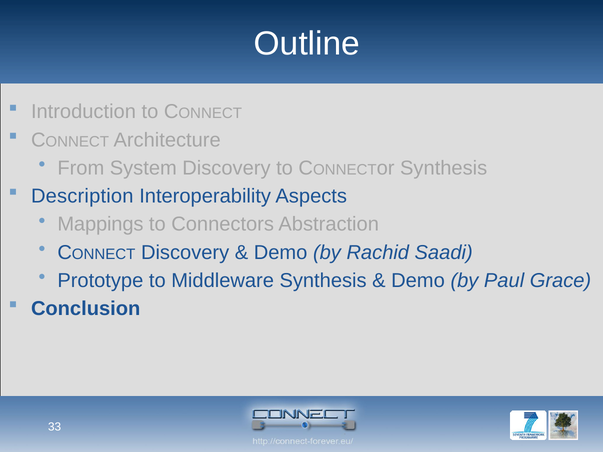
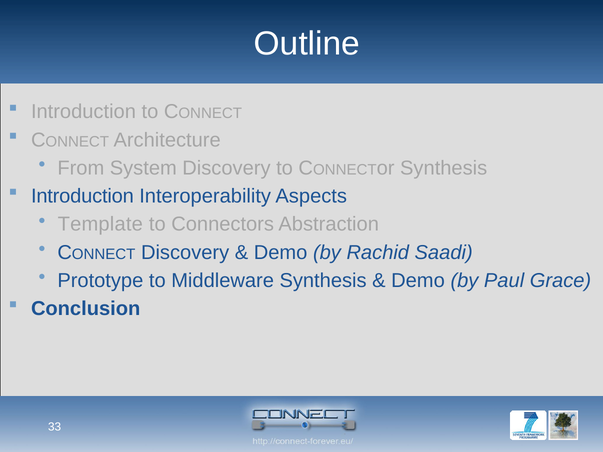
Description: Description -> Introduction (82, 196)
Mappings: Mappings -> Template (100, 224)
